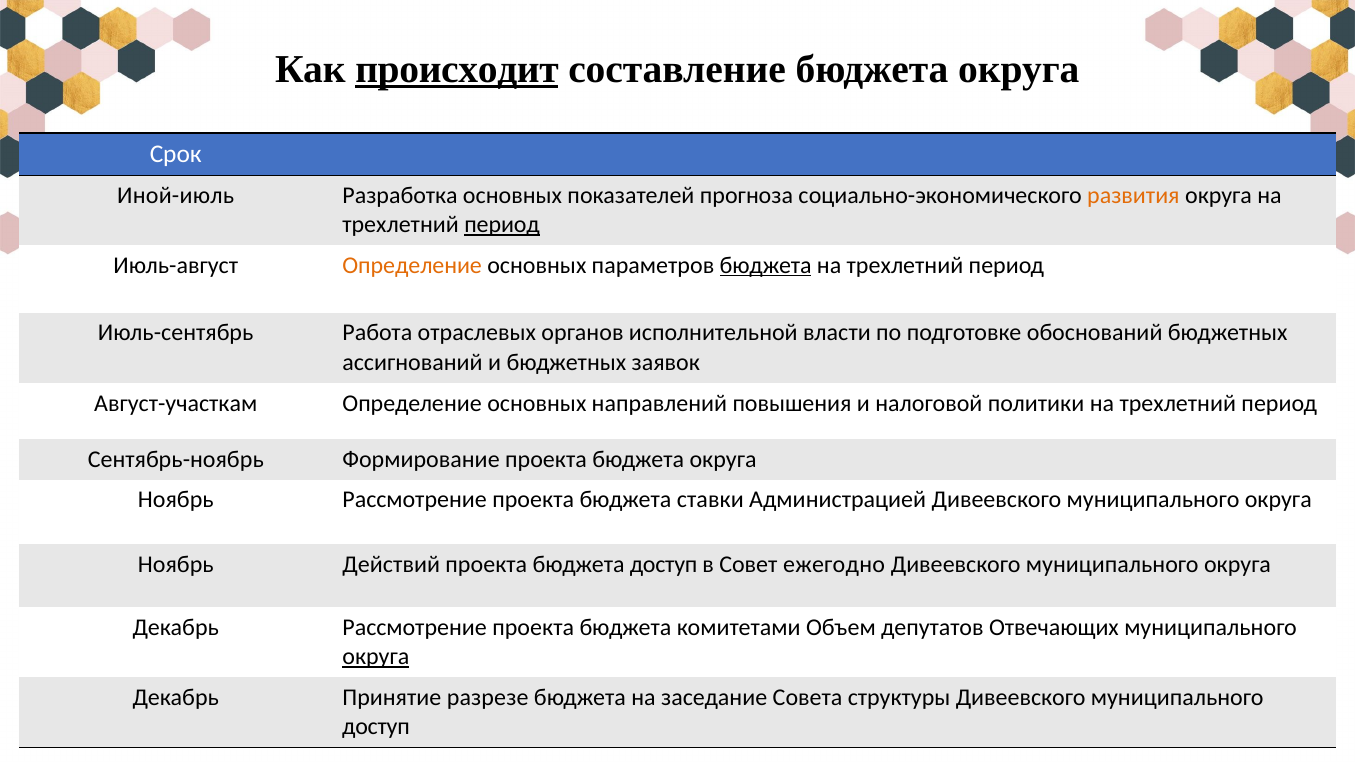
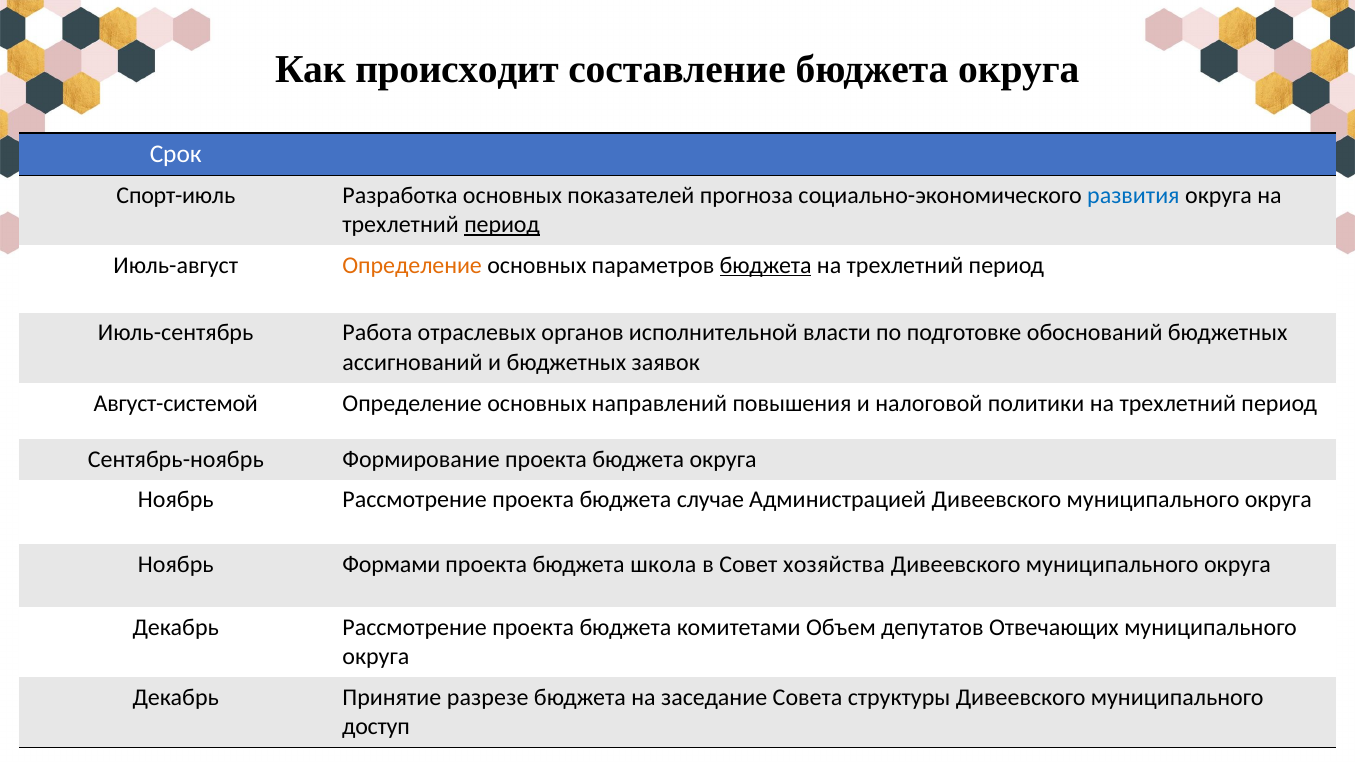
происходит underline: present -> none (457, 70)
Иной-июль: Иной-июль -> Спорт-июль (176, 195)
развития colour: orange -> blue (1133, 195)
Август-участкам: Август-участкам -> Август-системой (176, 403)
ставки: ставки -> случае (710, 500)
Действий: Действий -> Формами (391, 564)
бюджета доступ: доступ -> школа (663, 564)
ежегодно: ежегодно -> хозяйства (834, 564)
округа underline: present -> none (376, 657)
